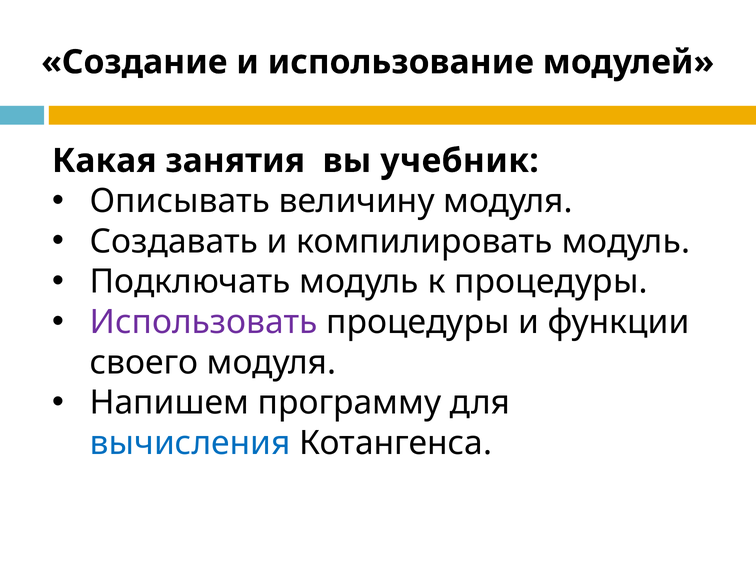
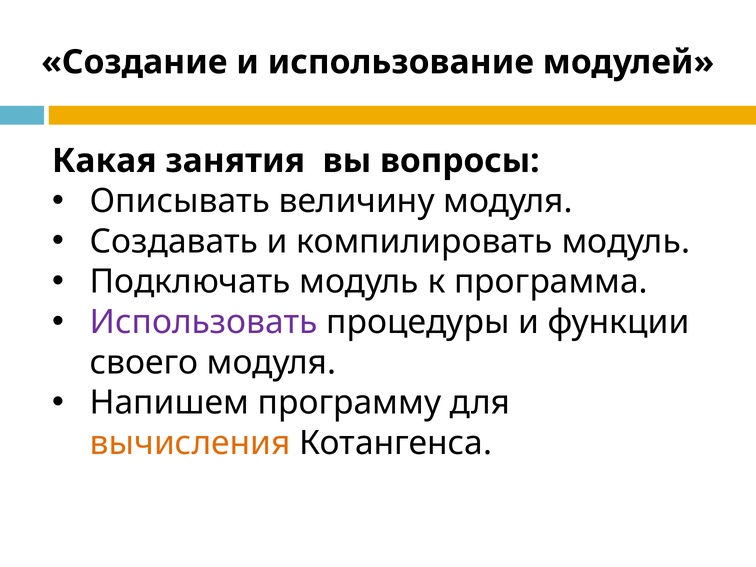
учебник: учебник -> вопросы (460, 161)
к процедуры: процедуры -> программа (551, 282)
вычисления colour: blue -> orange (190, 443)
